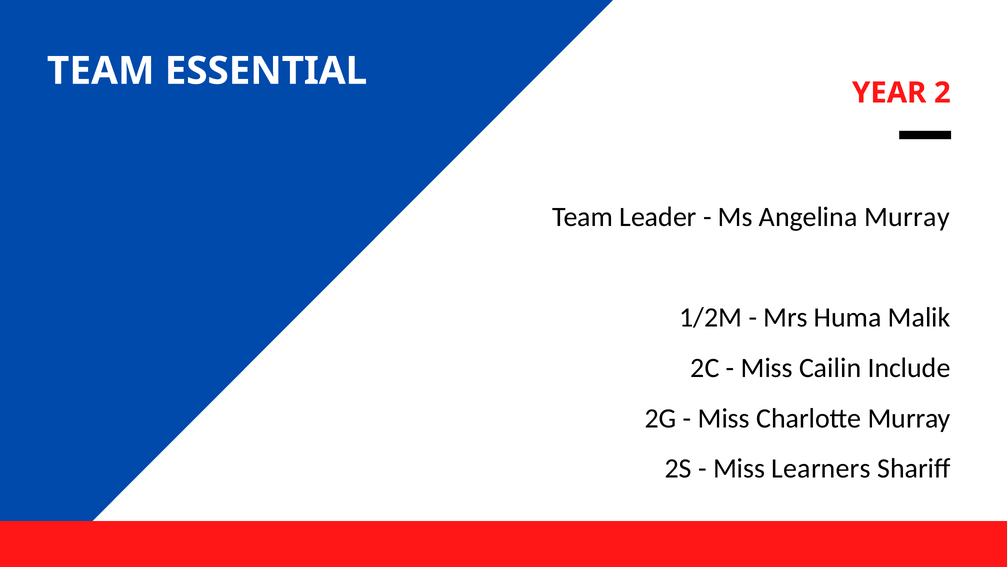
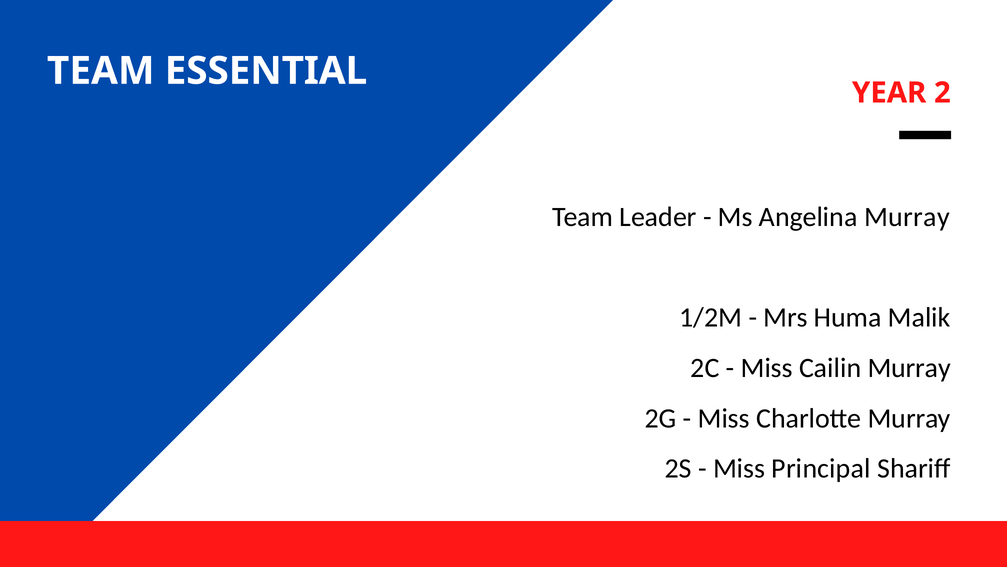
Cailin Include: Include -> Murray (909, 368)
Learners: Learners -> Principal (821, 468)
